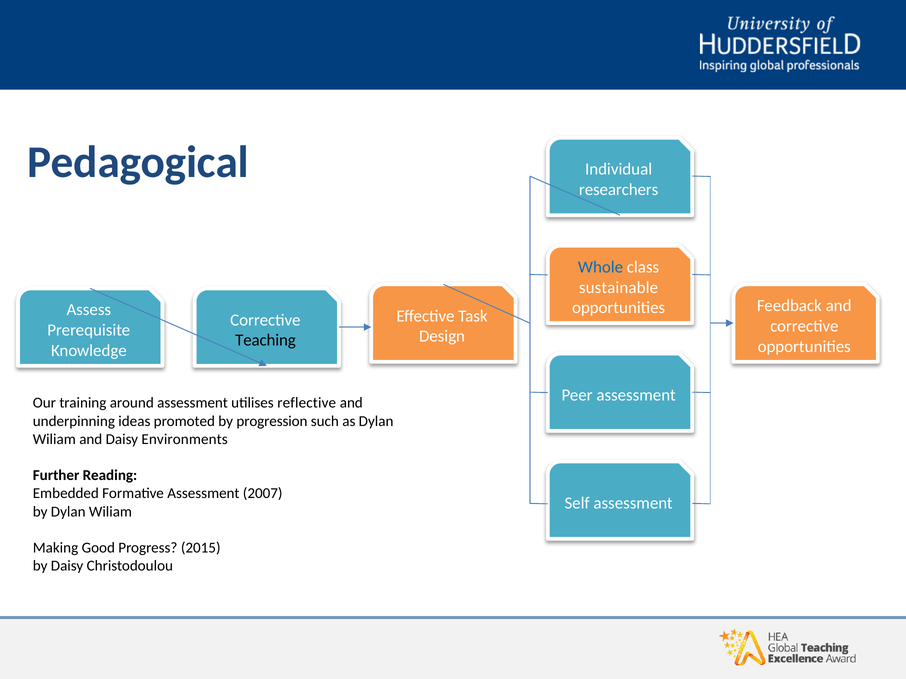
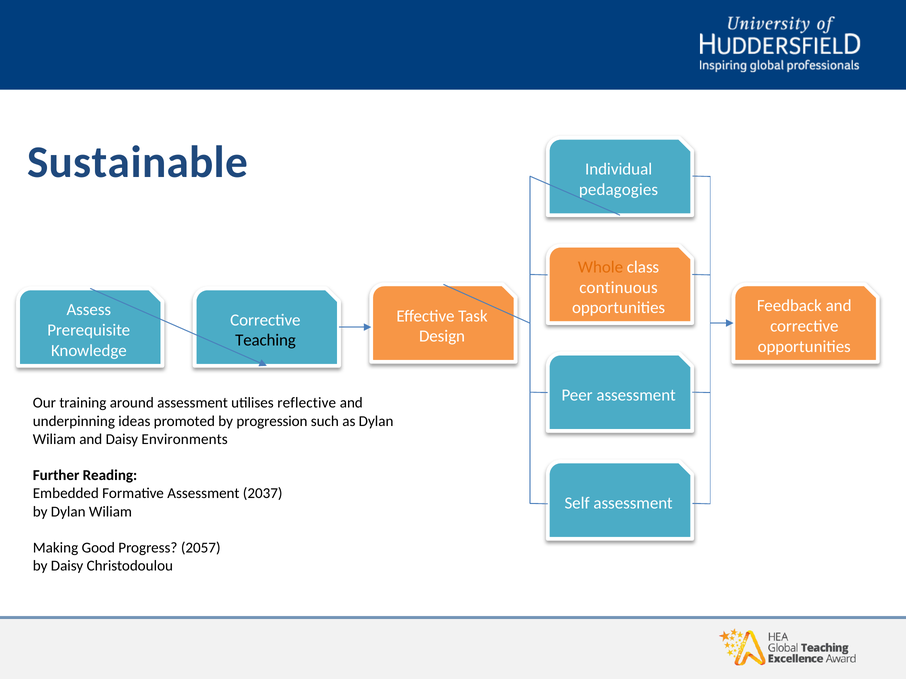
Pedagogical: Pedagogical -> Sustainable (138, 163)
researchers: researchers -> pedagogies (619, 190)
Whole colour: blue -> orange (601, 267)
sustainable: sustainable -> continuous (618, 288)
2007: 2007 -> 2037 (263, 494)
2015: 2015 -> 2057 (201, 548)
